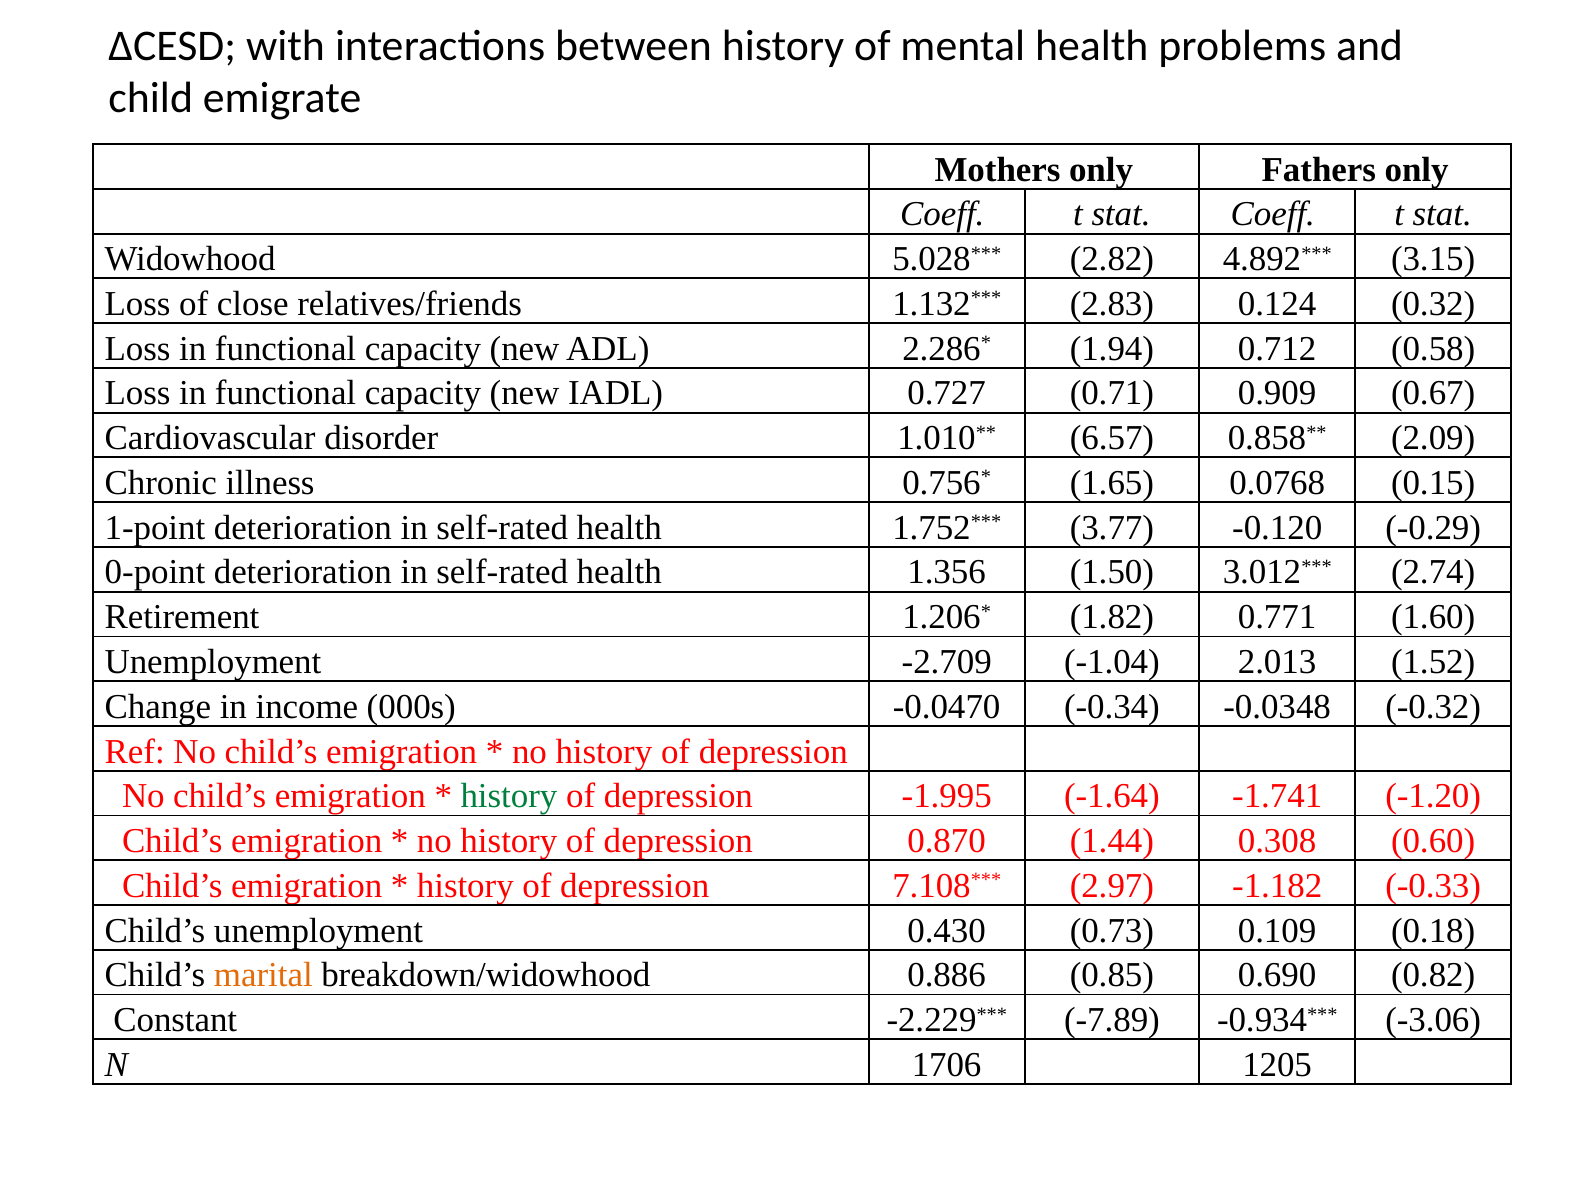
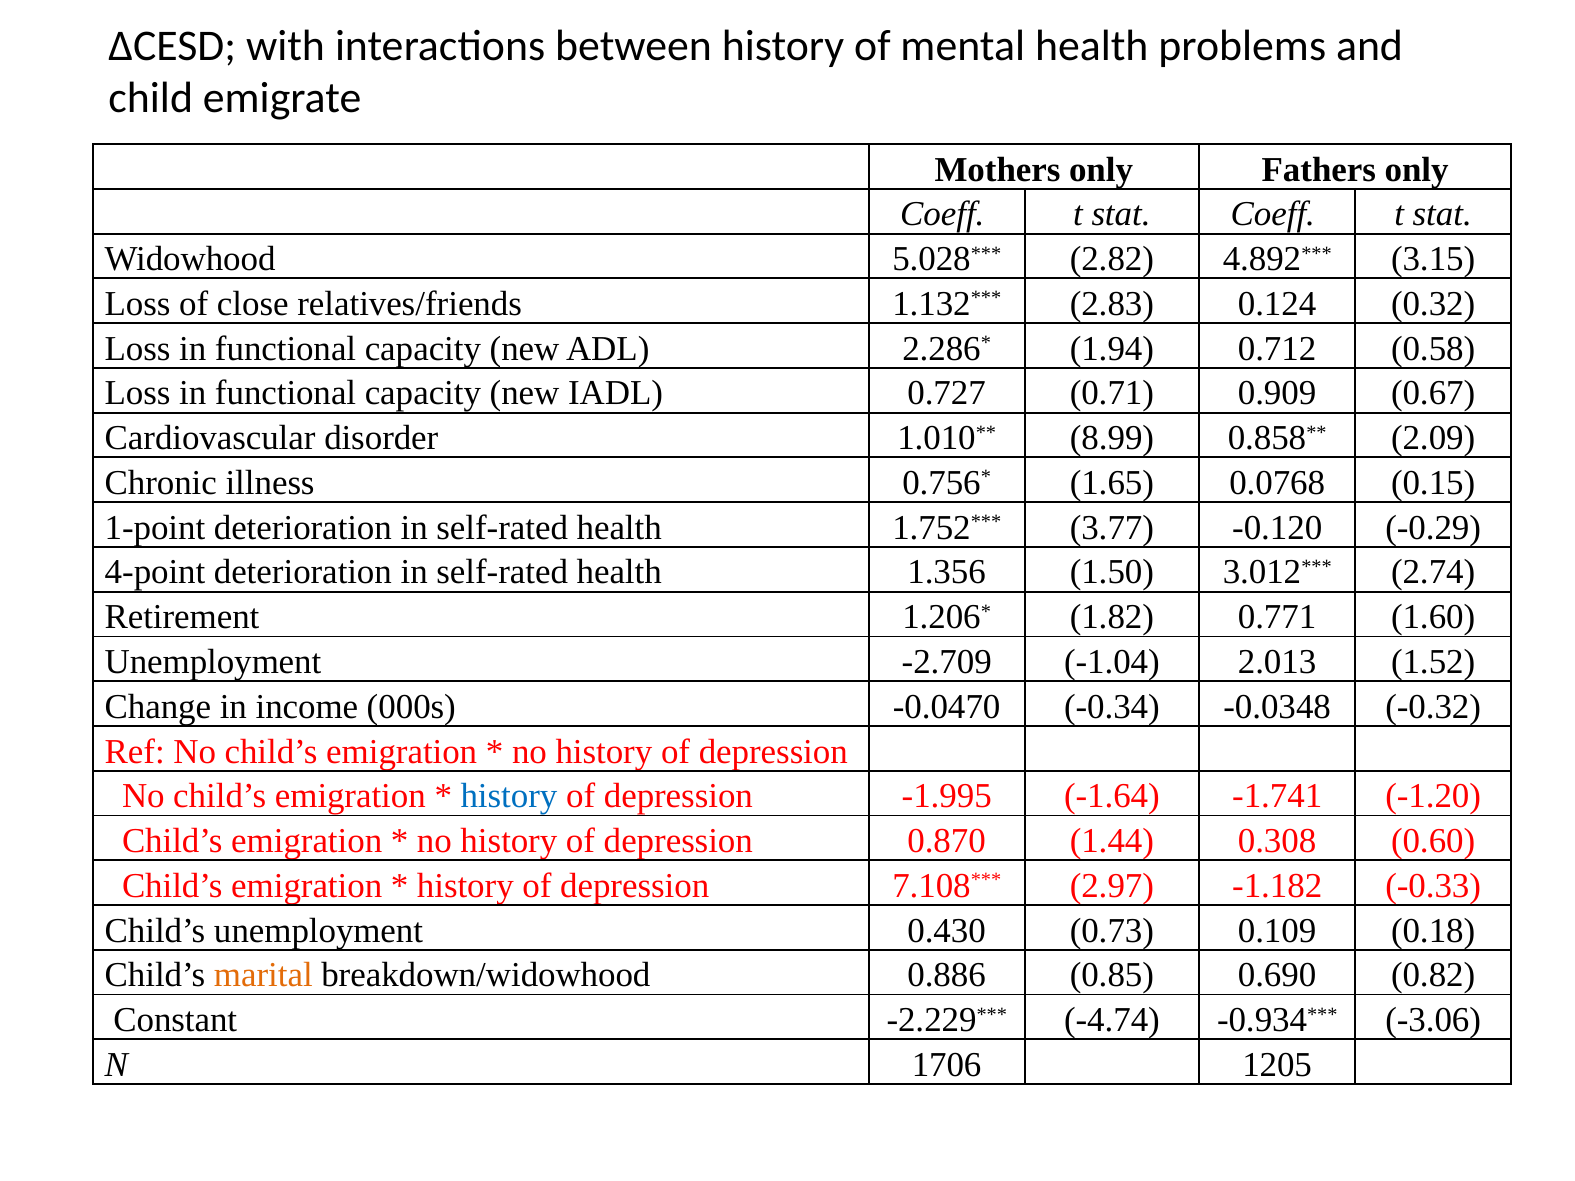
6.57: 6.57 -> 8.99 (1112, 438)
0-point: 0-point -> 4-point (155, 573)
history colour: green -> blue (509, 796)
-7.89: -7.89 -> -4.74 (1112, 1020)
